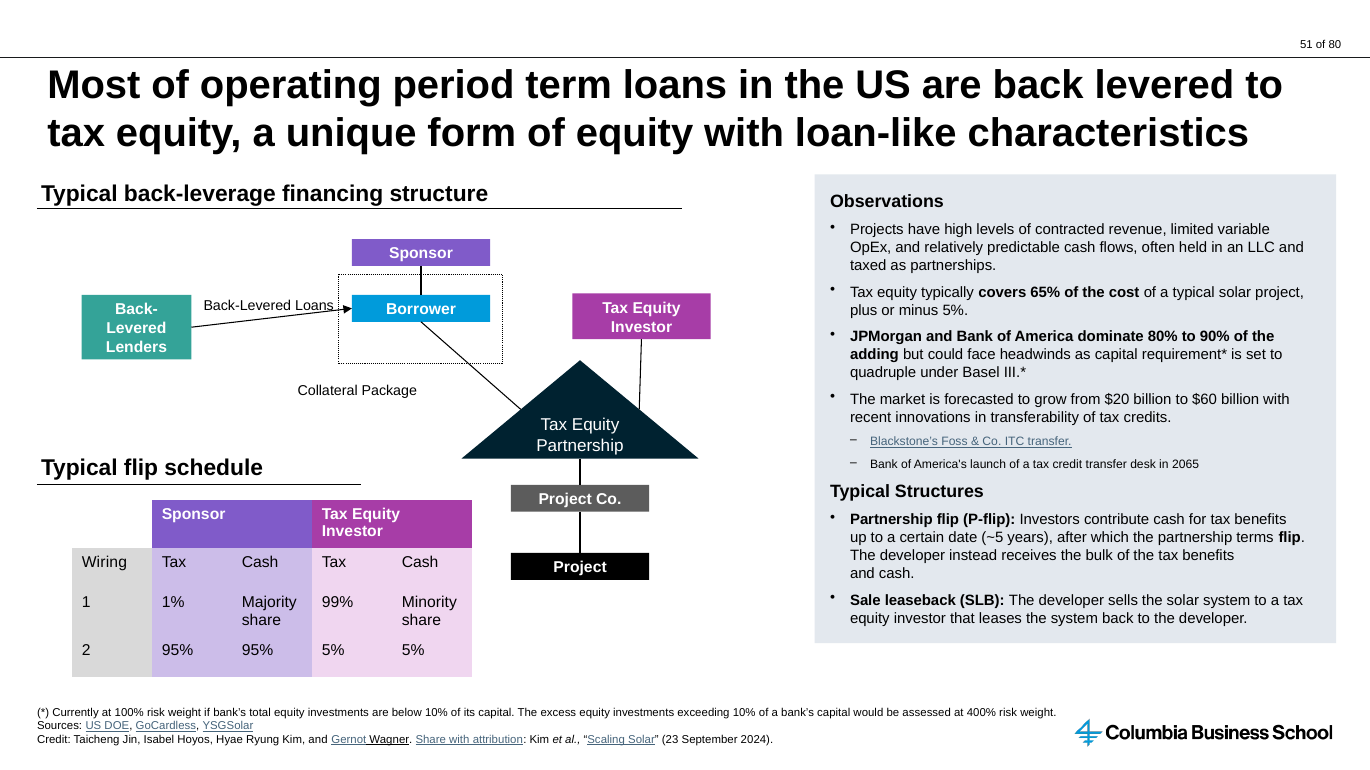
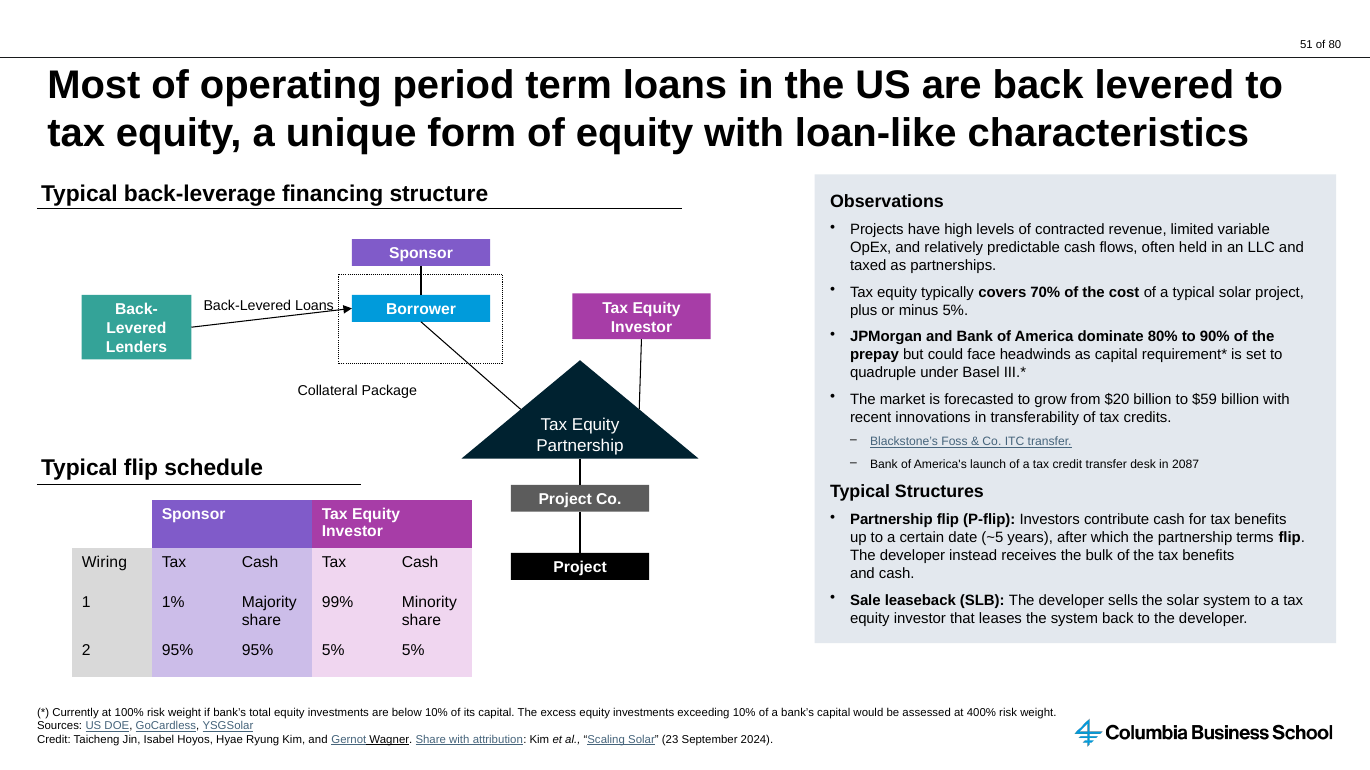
65%: 65% -> 70% (1045, 293)
adding: adding -> prepay (874, 355)
$60: $60 -> $59 (1205, 399)
2065: 2065 -> 2087 (1186, 465)
